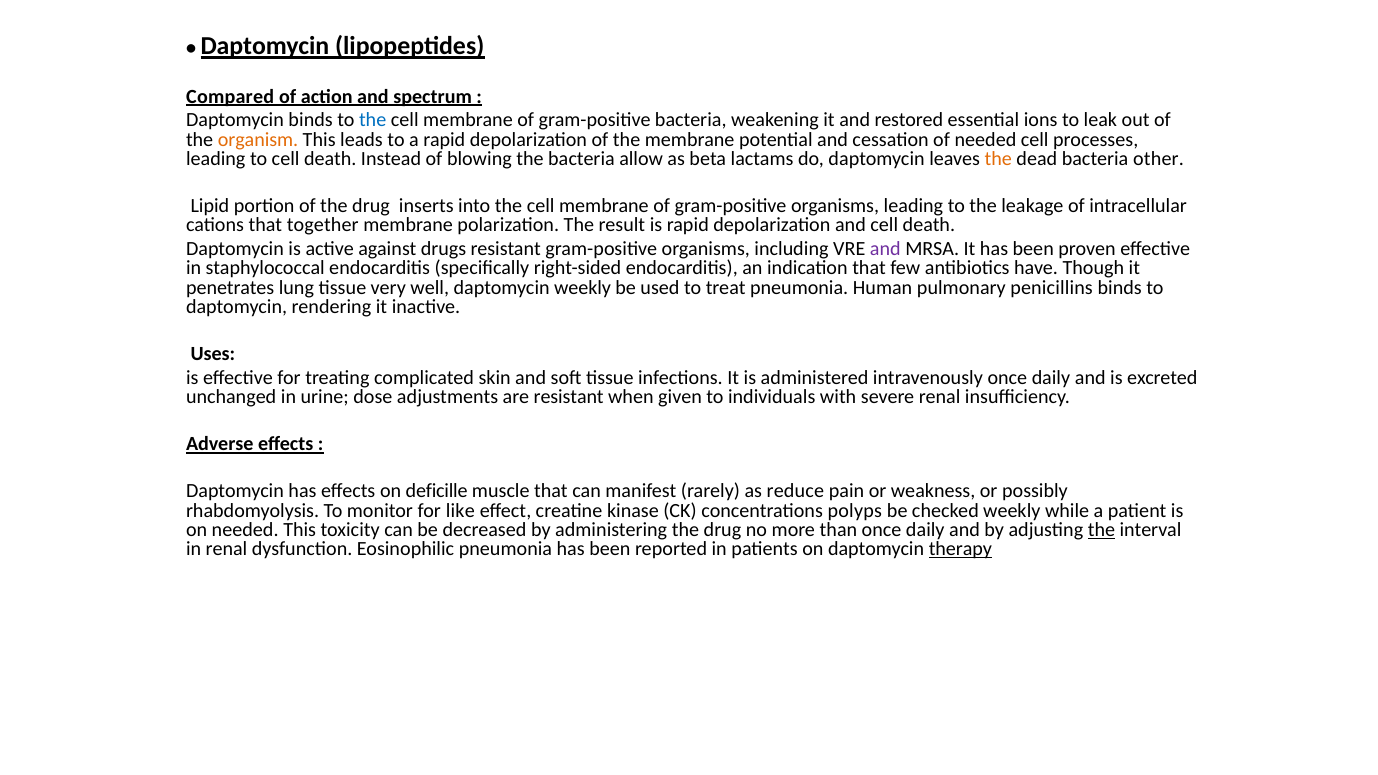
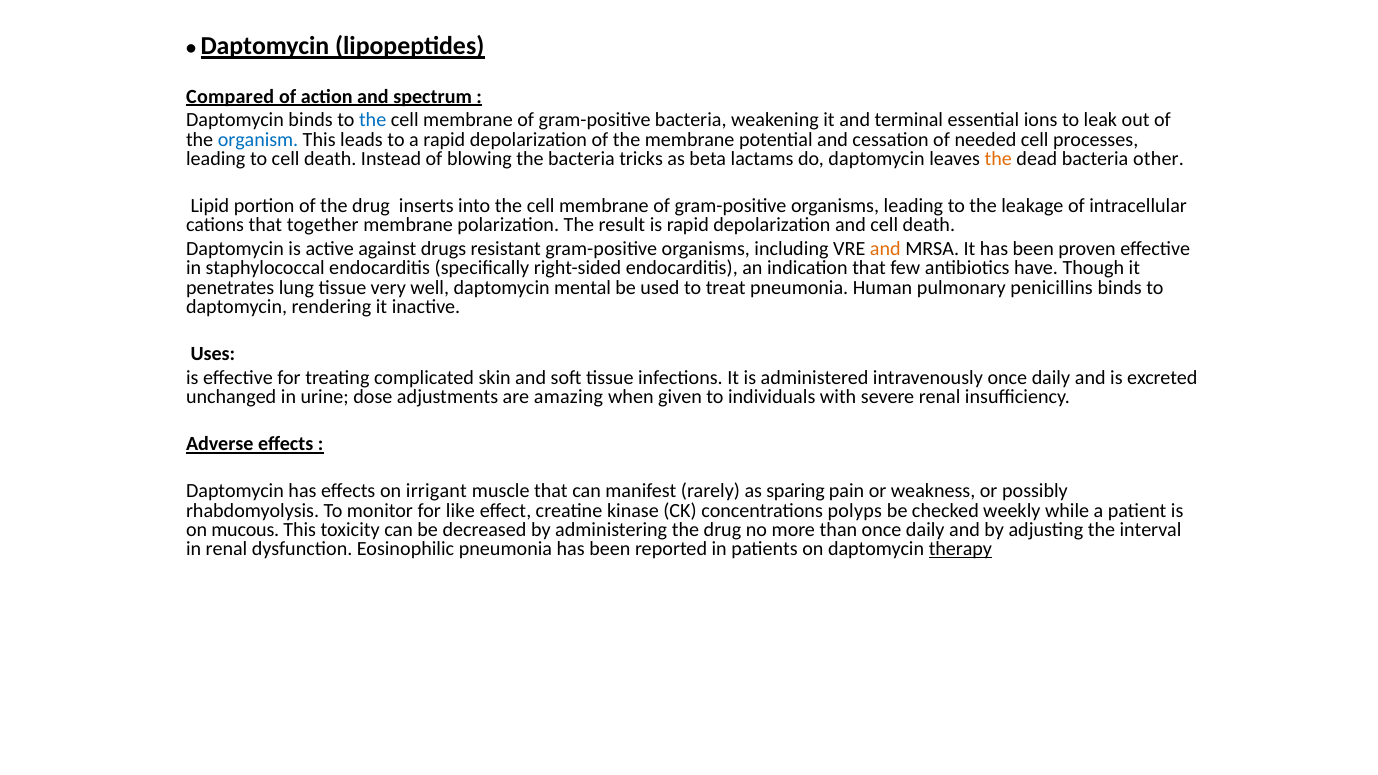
restored: restored -> terminal (909, 120)
organism colour: orange -> blue (258, 139)
allow: allow -> tricks (641, 159)
and colour: purple -> orange (885, 249)
daptomycin weekly: weekly -> mental (583, 287)
are resistant: resistant -> amazing (569, 397)
deficille: deficille -> irrigant (436, 491)
reduce: reduce -> sparing (796, 491)
on needed: needed -> mucous (245, 530)
the underline: present -> none (1101, 530)
